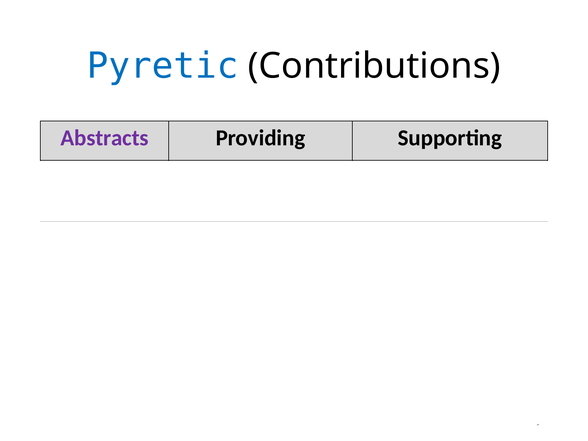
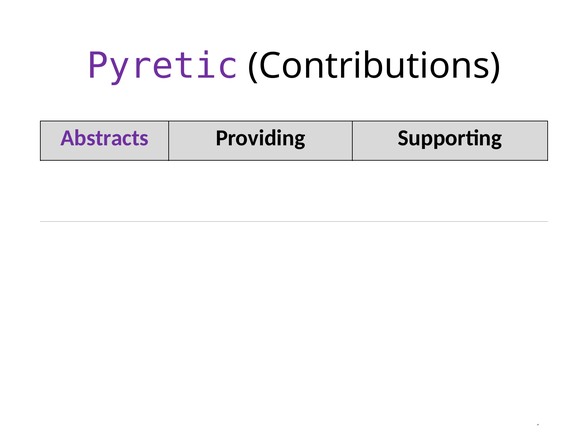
Pyretic colour: blue -> purple (163, 66)
